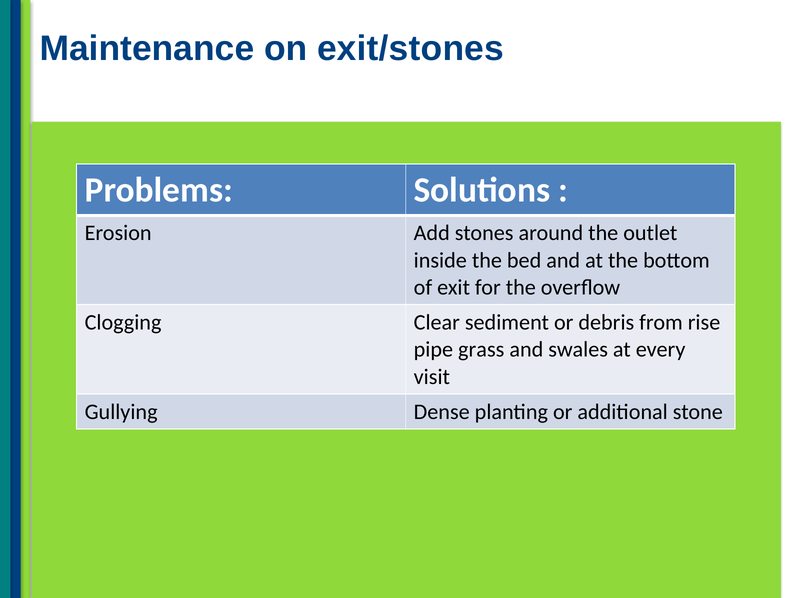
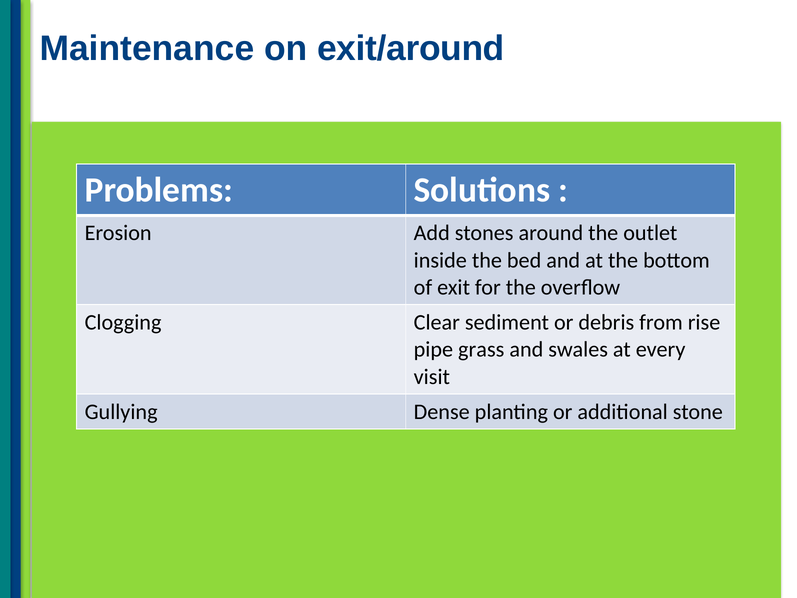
exit/stones: exit/stones -> exit/around (411, 49)
